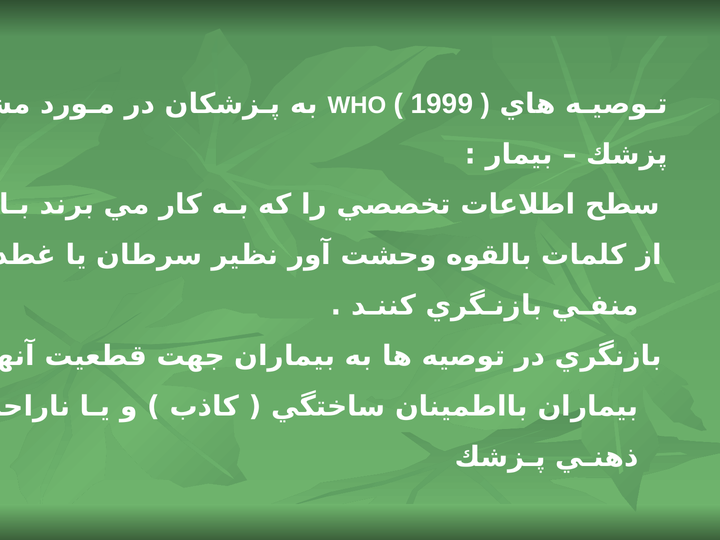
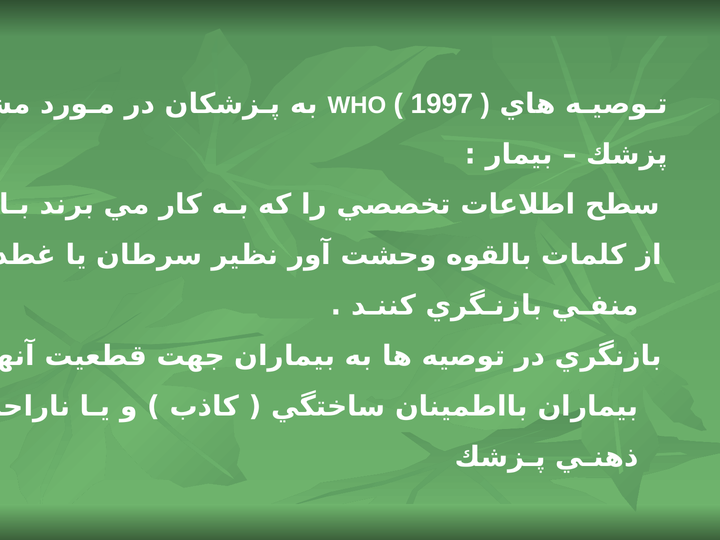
1999: 1999 -> 1997 (442, 104)
